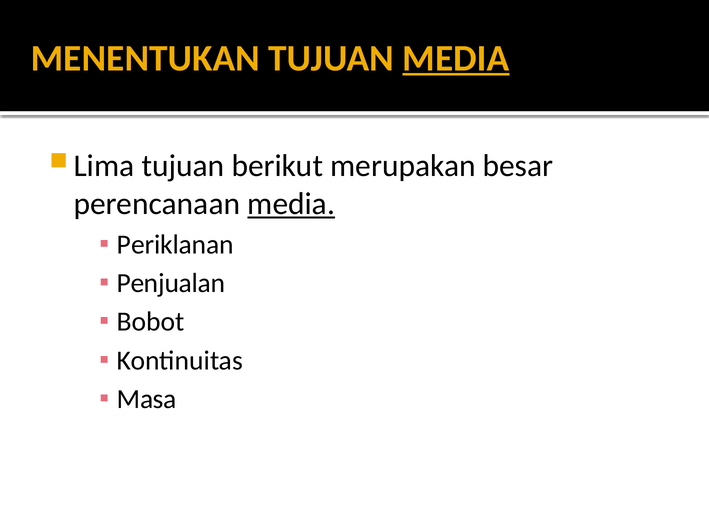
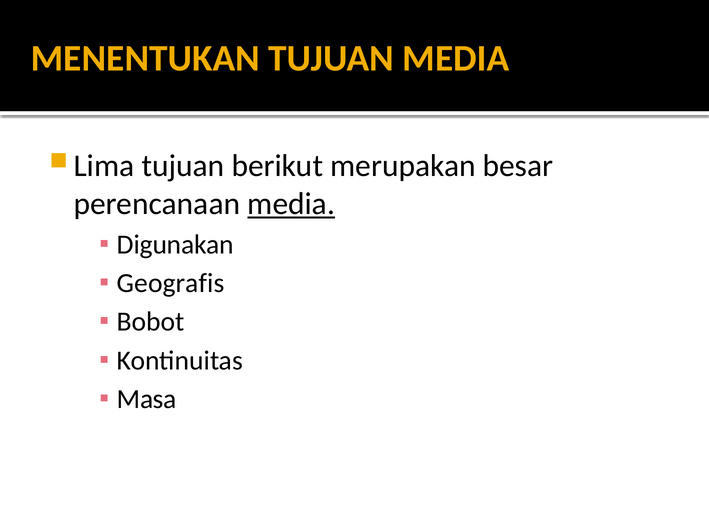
MEDIA underline: present -> none (456, 58)
Periklanan: Periklanan -> Digunakan (175, 244)
Penjualan: Penjualan -> Geografis (171, 283)
